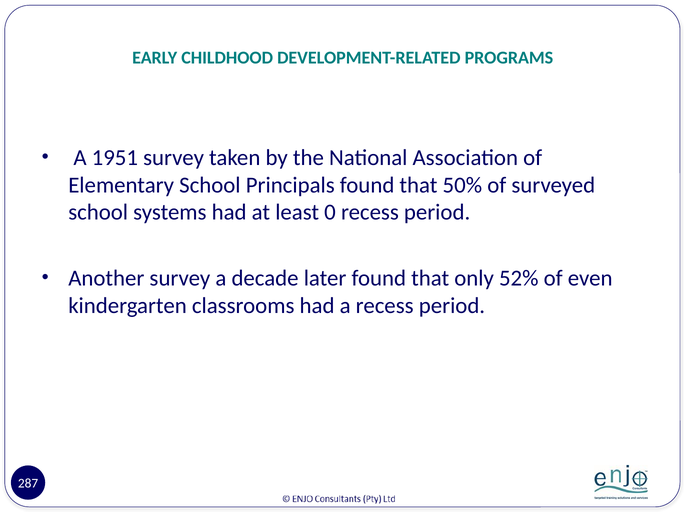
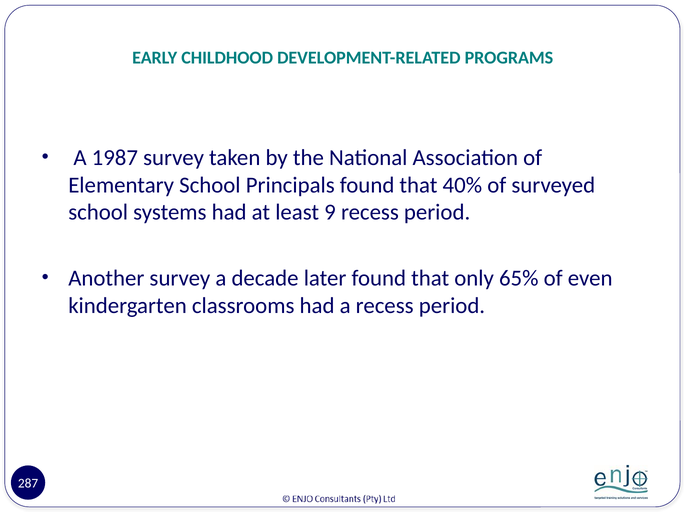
1951: 1951 -> 1987 (115, 157)
50%: 50% -> 40% (462, 185)
0: 0 -> 9 (330, 212)
52%: 52% -> 65% (519, 278)
